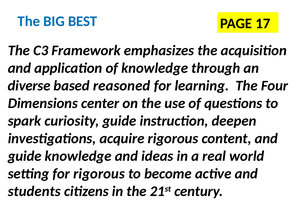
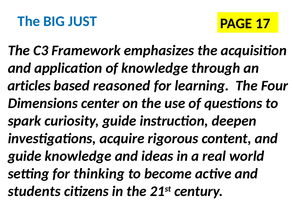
BEST: BEST -> JUST (83, 21)
diverse: diverse -> articles (29, 86)
for rigorous: rigorous -> thinking (99, 173)
